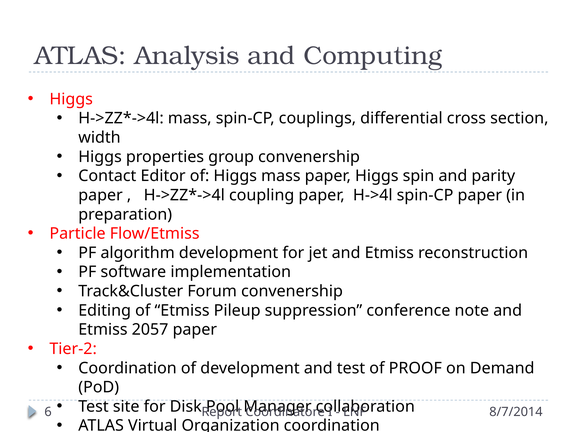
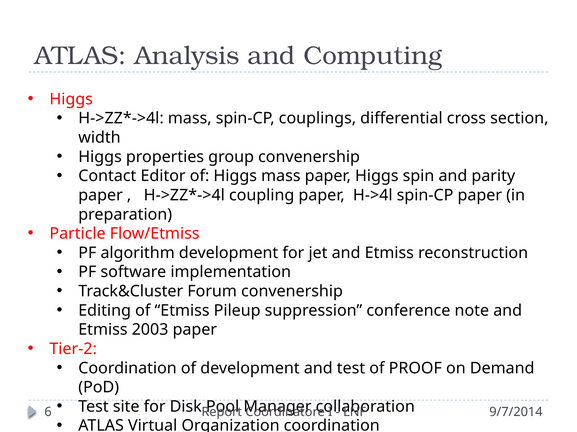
2057: 2057 -> 2003 (150, 330)
8/7/2014: 8/7/2014 -> 9/7/2014 (516, 413)
